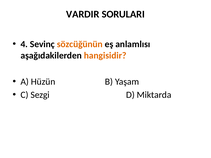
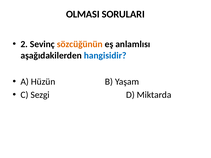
VARDIR: VARDIR -> OLMASI (83, 14)
4: 4 -> 2 (24, 44)
hangisidir colour: orange -> blue (105, 56)
